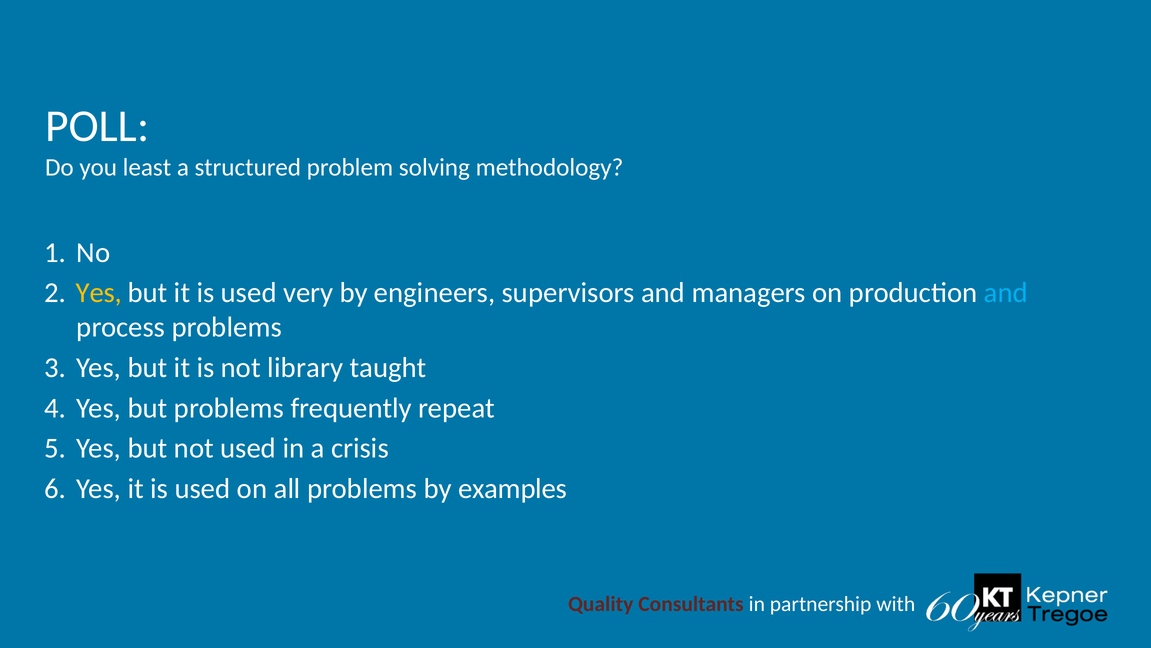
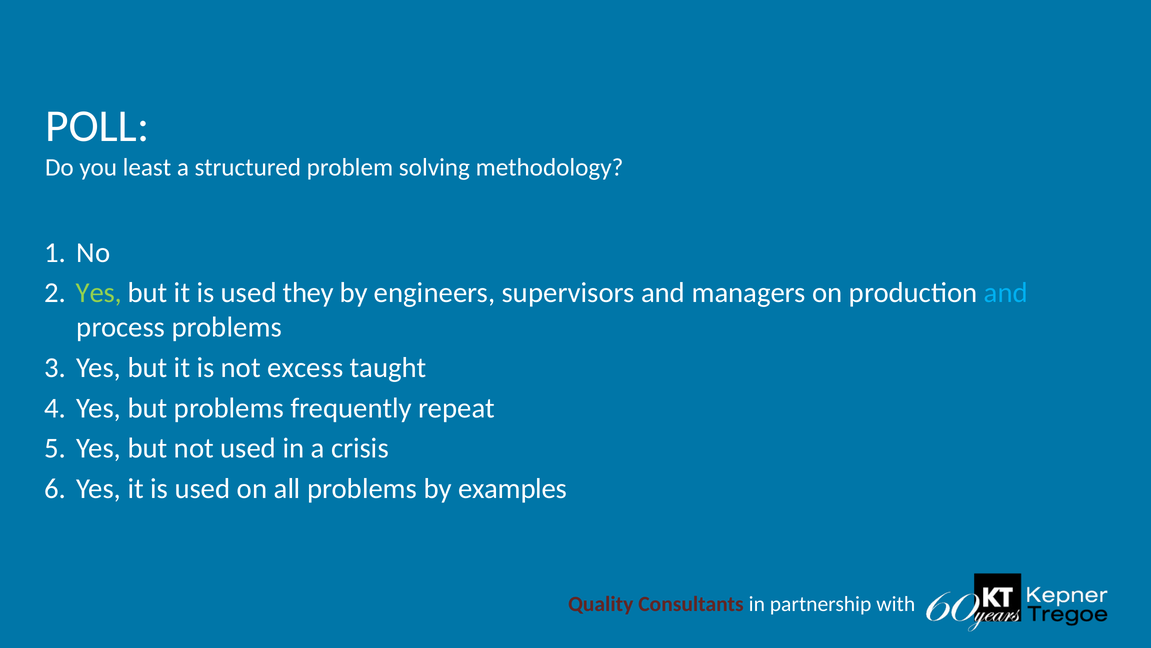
Yes colour: yellow -> light green (99, 293)
very: very -> they (308, 293)
library: library -> excess (305, 367)
